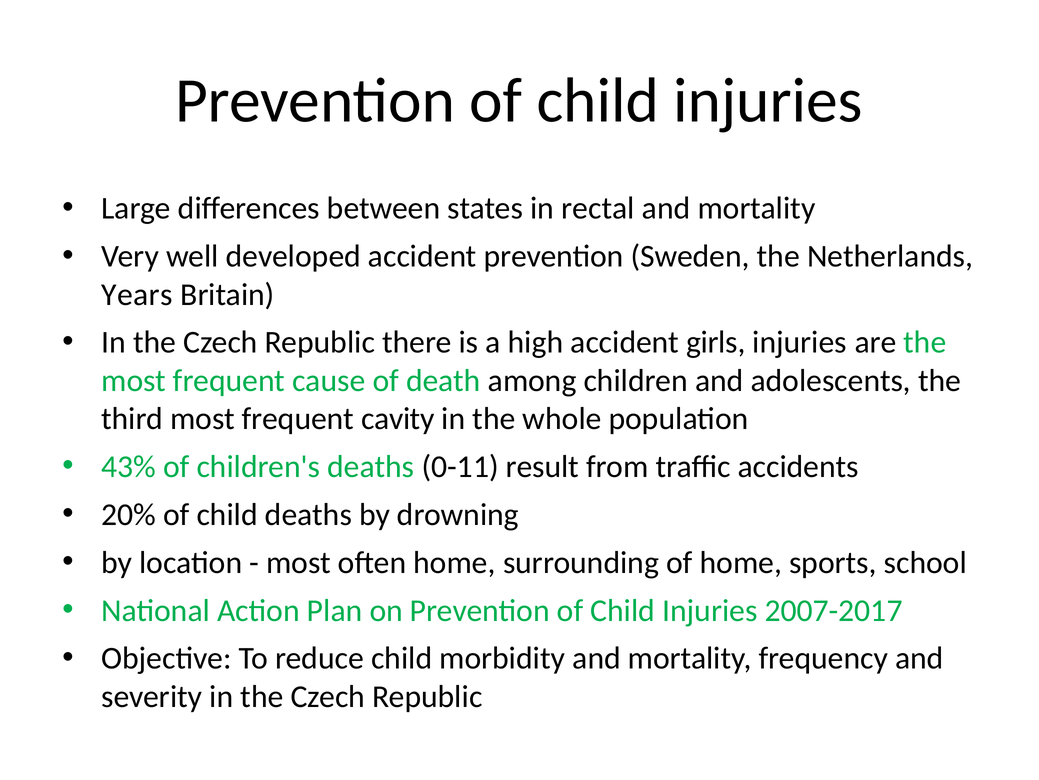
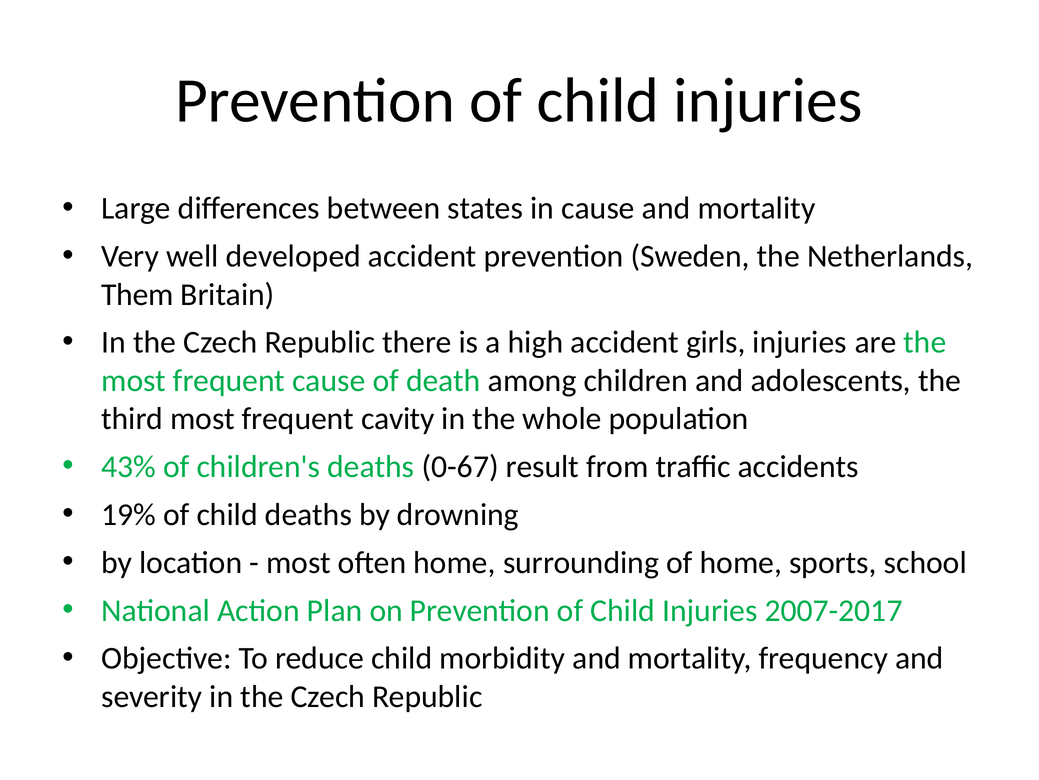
in rectal: rectal -> cause (598, 208)
Years: Years -> Them (137, 294)
0-11: 0-11 -> 0-67 (460, 466)
20%: 20% -> 19% (129, 514)
